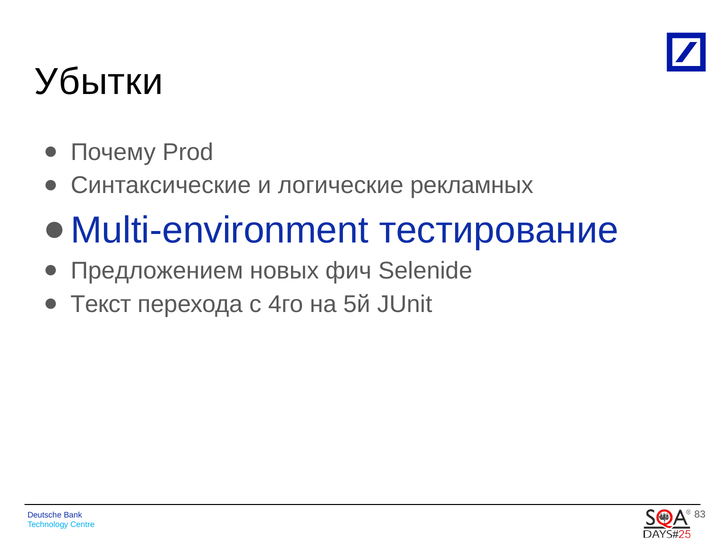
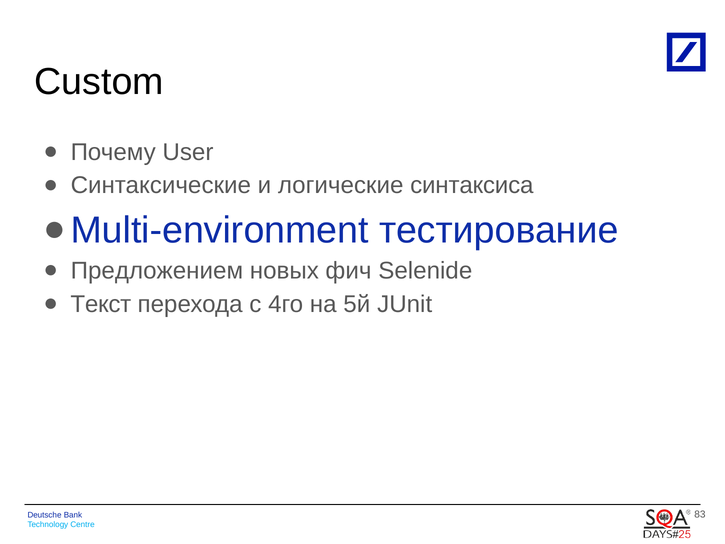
Убытки: Убытки -> Custom (99, 82)
Prod: Prod -> User (188, 152)
рекламных: рекламных -> синтаксиса (472, 185)
